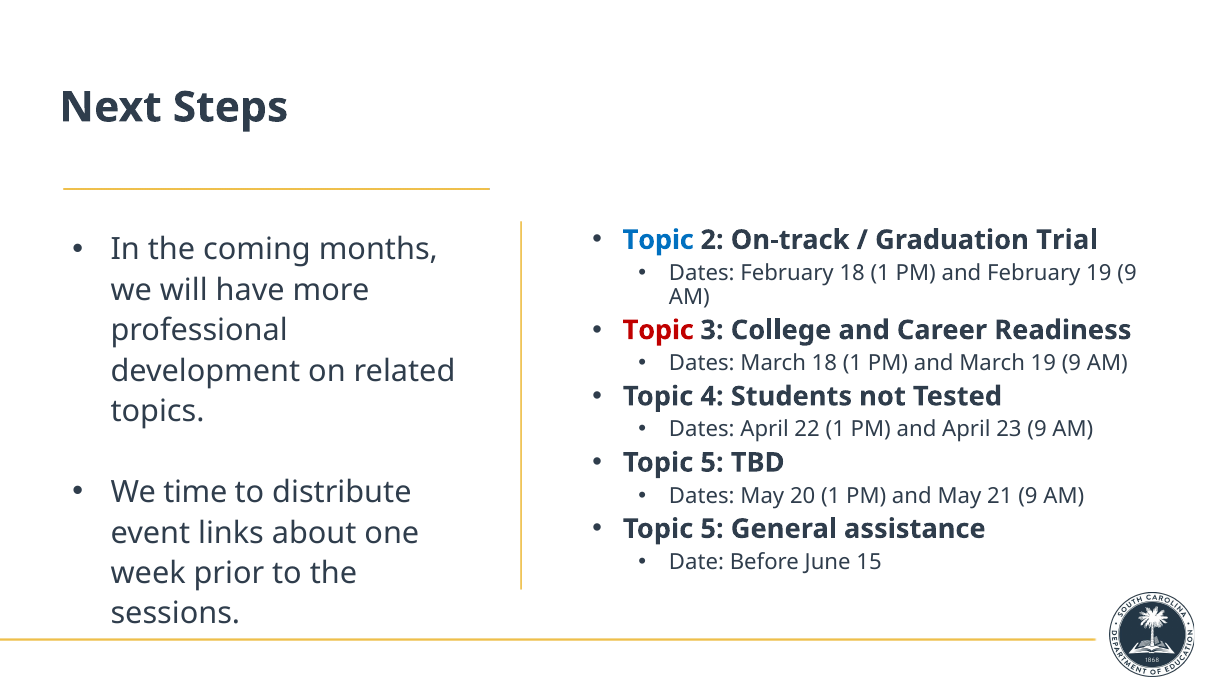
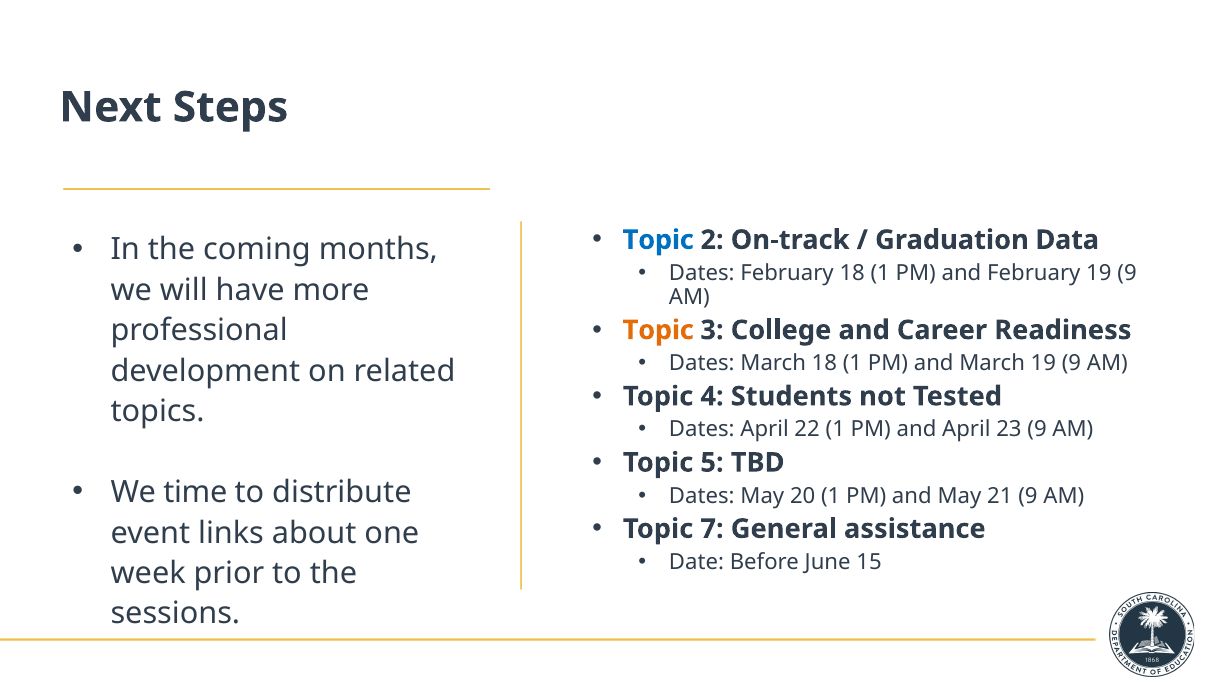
Trial: Trial -> Data (1067, 240)
Topic colour: red -> orange (658, 330)
5: 5 -> 7 (712, 529)
